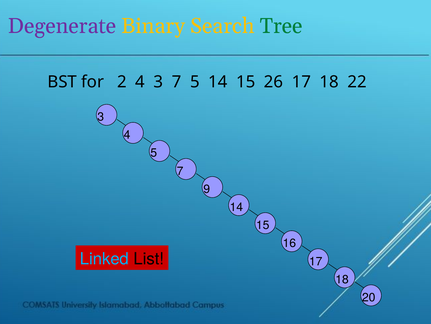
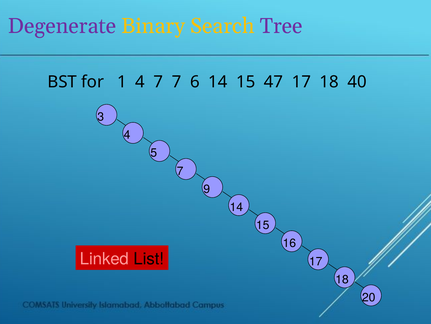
Tree colour: green -> purple (281, 26)
2: 2 -> 1 (122, 82)
4 3: 3 -> 7 (158, 82)
7 5: 5 -> 6 (195, 82)
26: 26 -> 47 (274, 82)
22: 22 -> 40 (357, 82)
Linked colour: light blue -> pink (104, 258)
